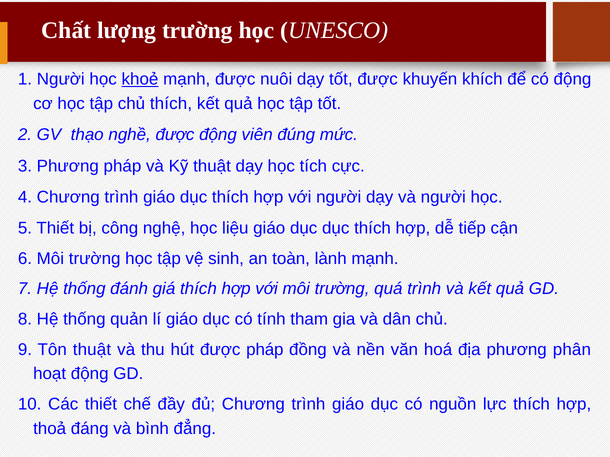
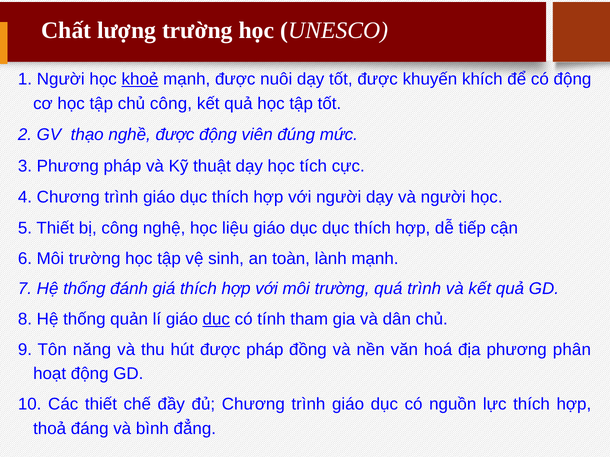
chủ thích: thích -> công (171, 104)
dục underline: none -> present (216, 320)
Tôn thuật: thuật -> năng (92, 350)
